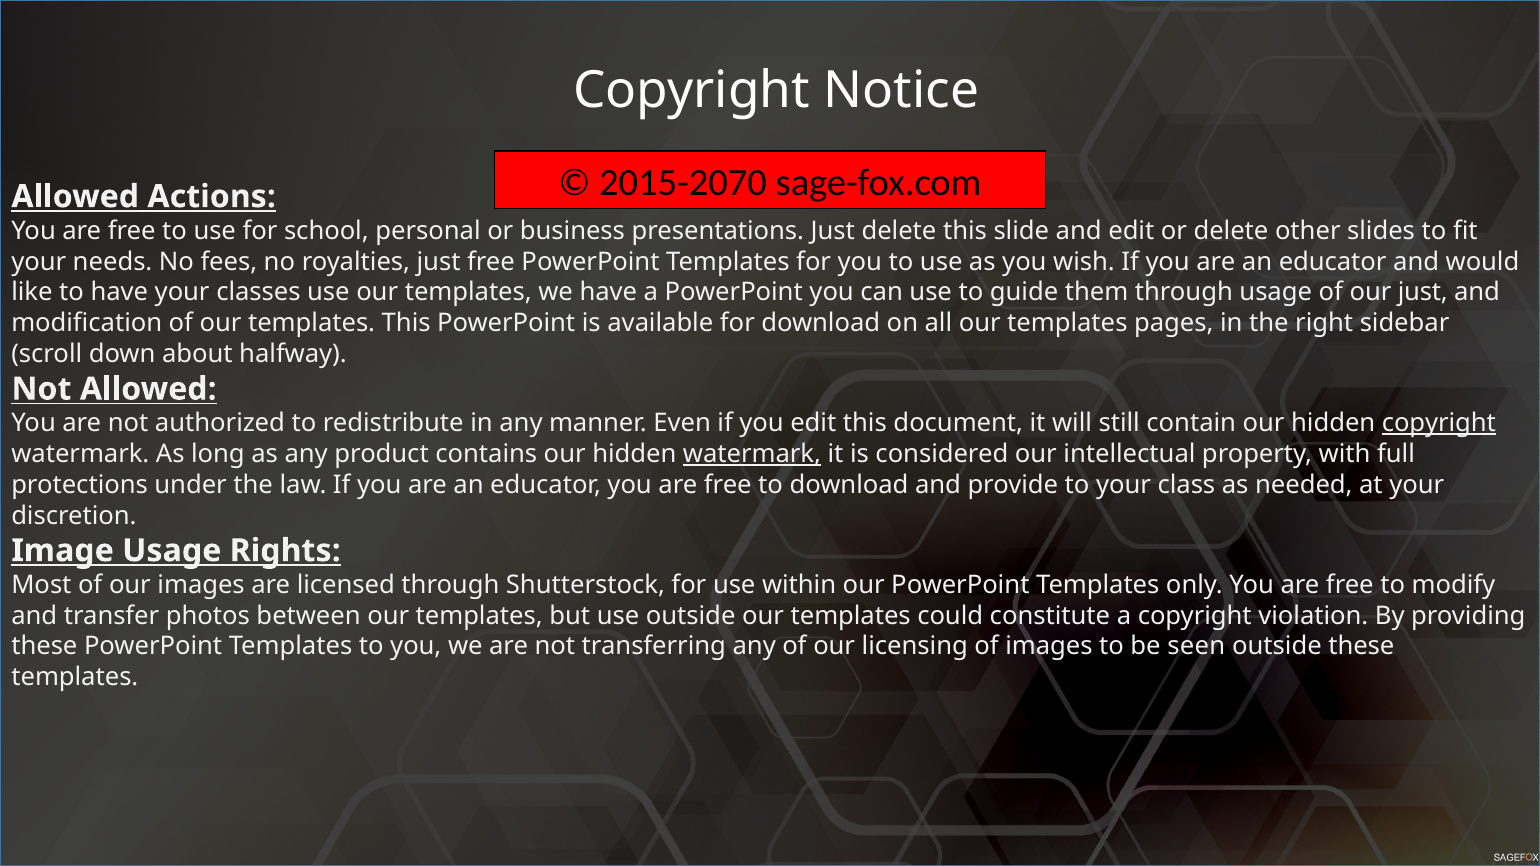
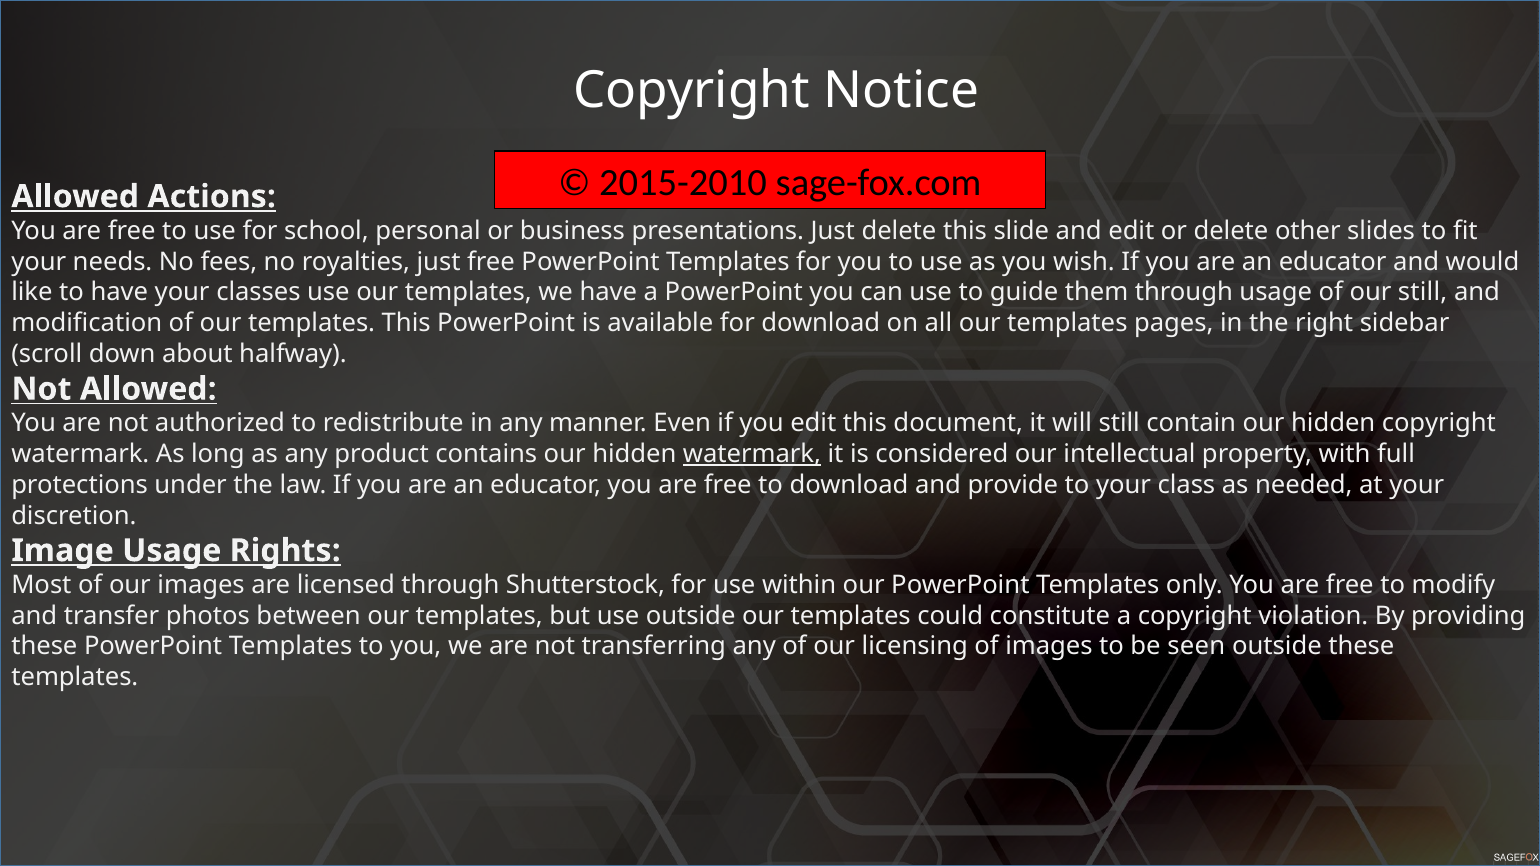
2015-2070: 2015-2070 -> 2015-2010 (683, 183)
our just: just -> still (1423, 292)
copyright underline: present -> none (1439, 423)
